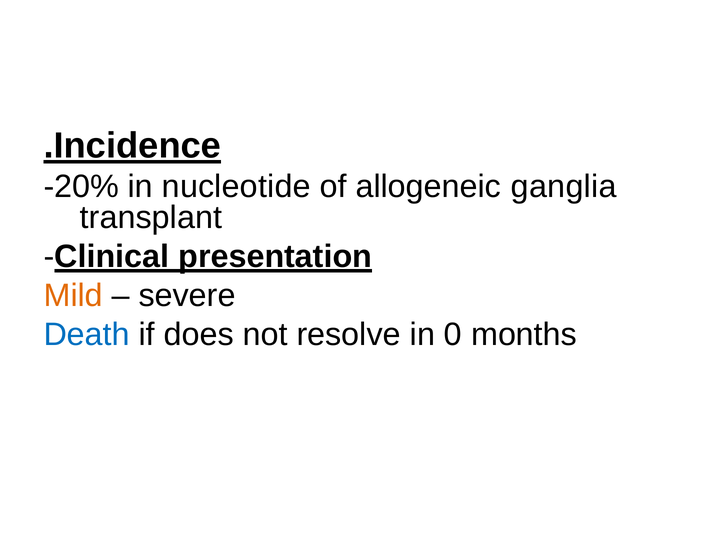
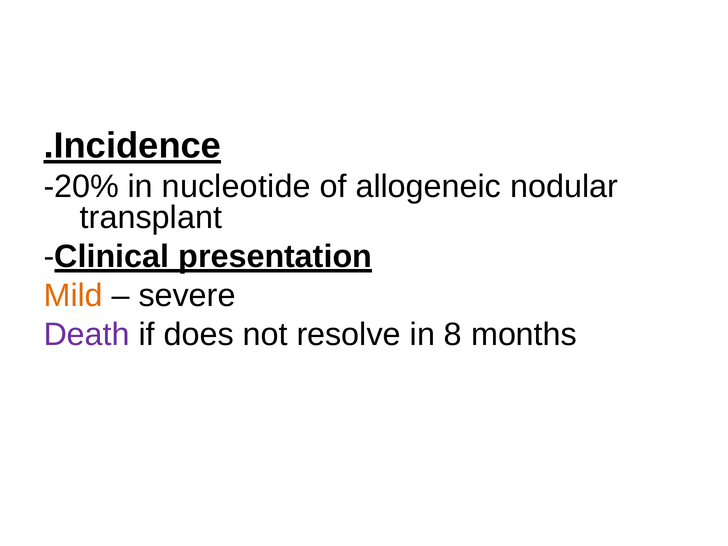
ganglia: ganglia -> nodular (564, 186)
Death colour: blue -> purple (87, 334)
0: 0 -> 8 (453, 334)
